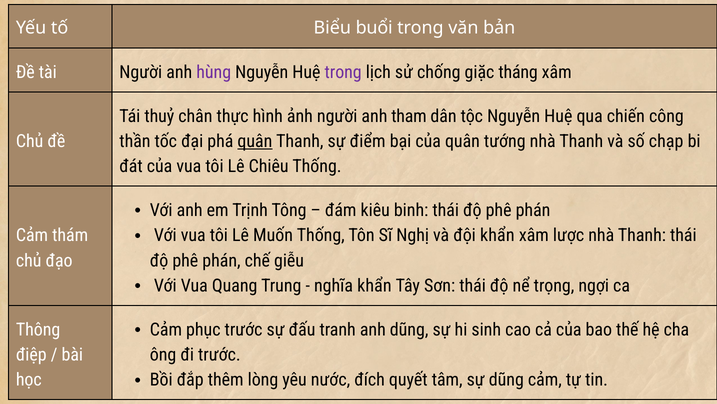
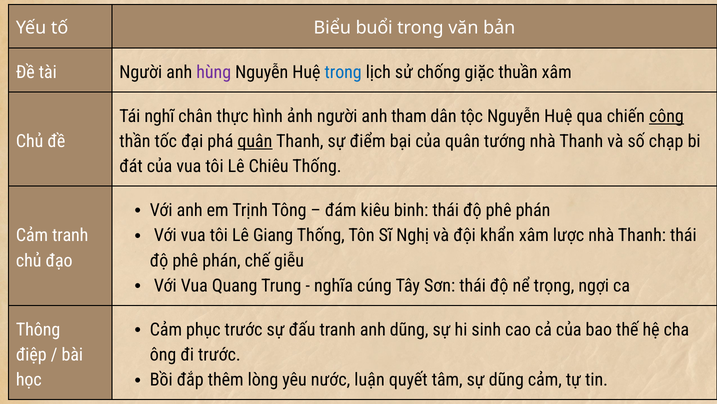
trong colour: purple -> blue (343, 72)
tháng: tháng -> thuần (518, 72)
thuỷ: thuỷ -> nghĩ (159, 116)
công underline: none -> present (666, 116)
Muốn: Muốn -> Giang (273, 235)
Cảm thám: thám -> tranh (70, 235)
nghĩa khẩn: khẩn -> cúng (374, 285)
đích: đích -> luận (370, 379)
